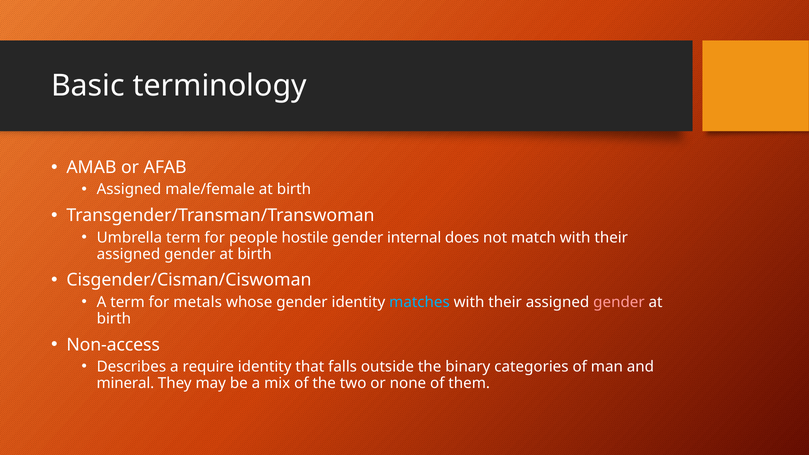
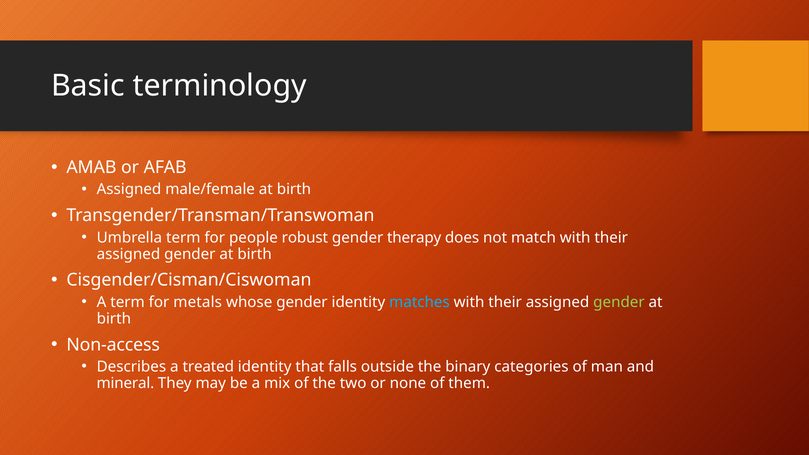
hostile: hostile -> robust (305, 238)
internal: internal -> therapy (414, 238)
gender colour: pink -> light green (619, 302)
require: require -> treated (208, 367)
